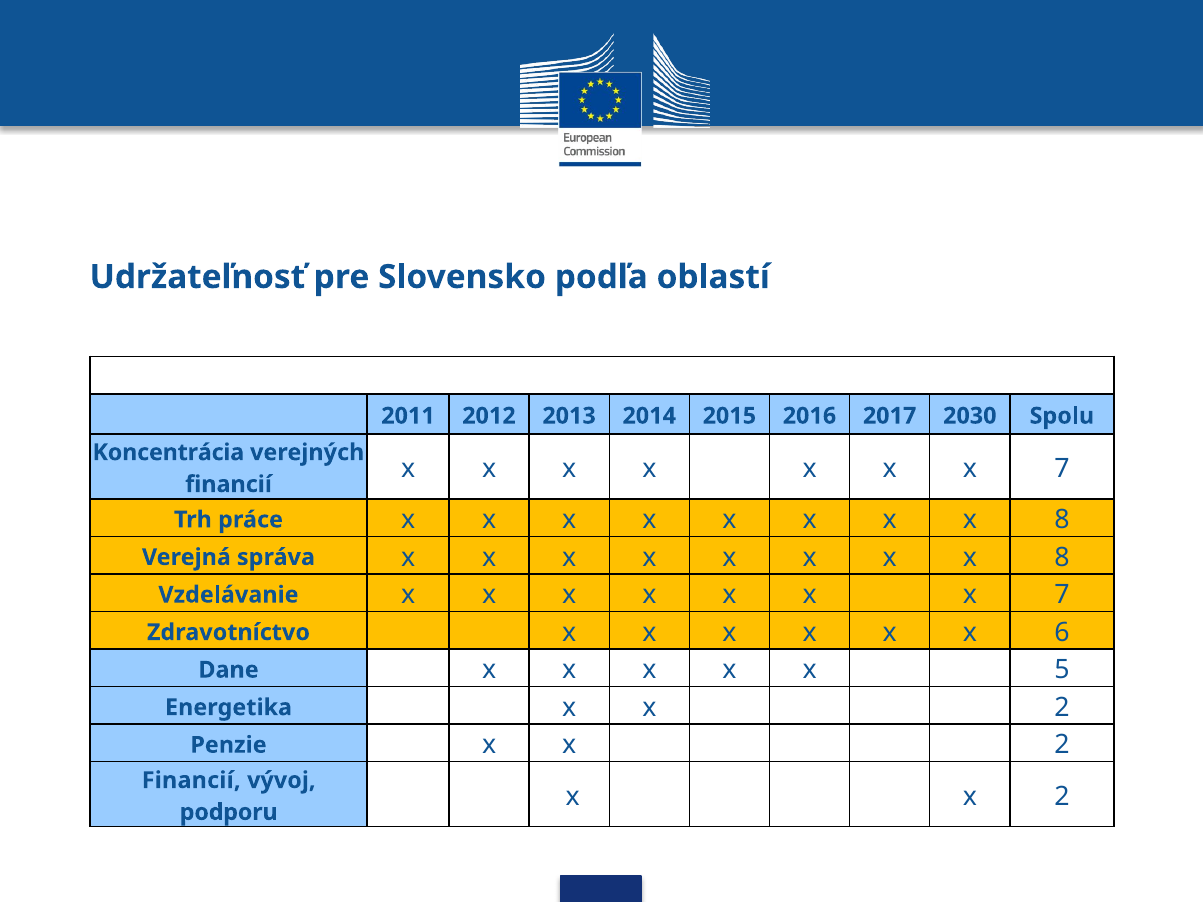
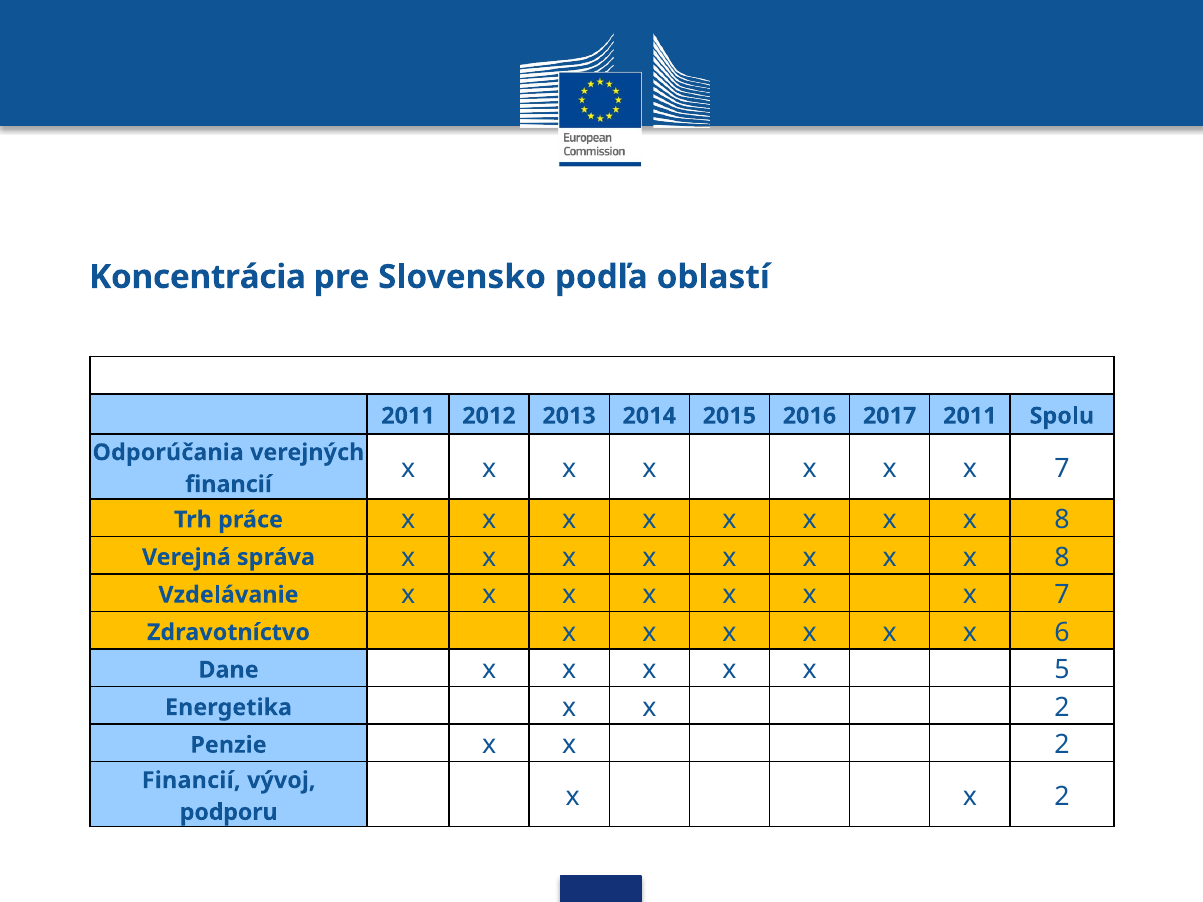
Udržateľnosť: Udržateľnosť -> Koncentrácia (198, 277)
2017 2030: 2030 -> 2011 (970, 416)
Koncentrácia: Koncentrácia -> Odporúčania (168, 453)
